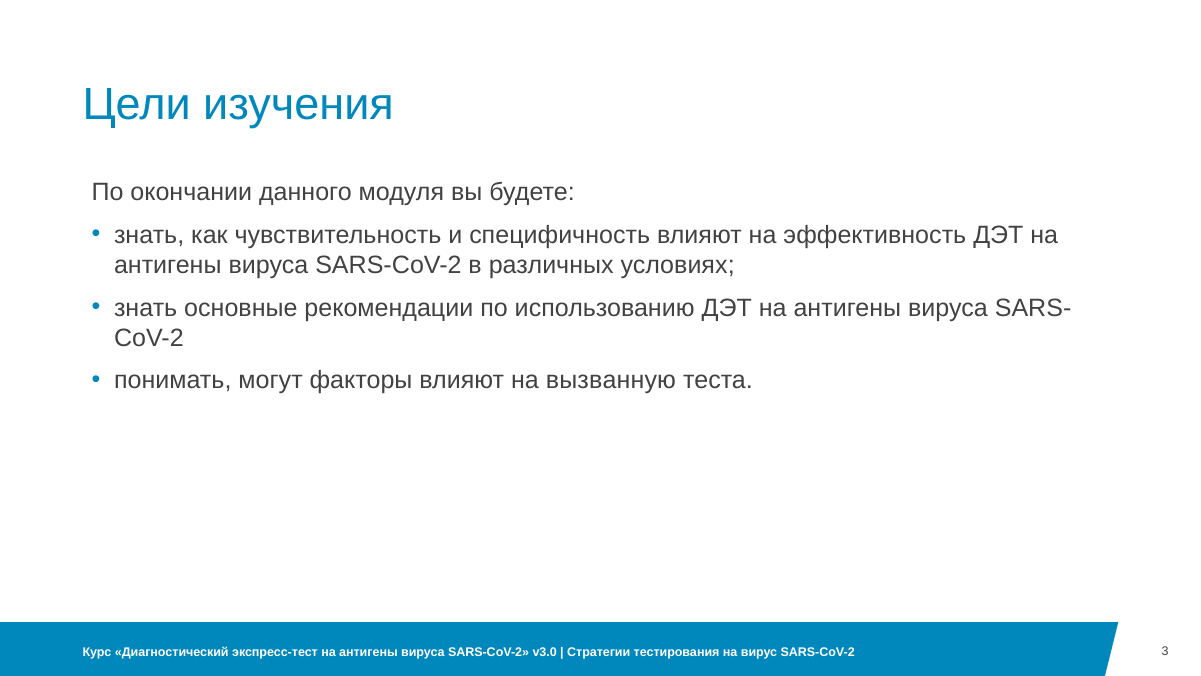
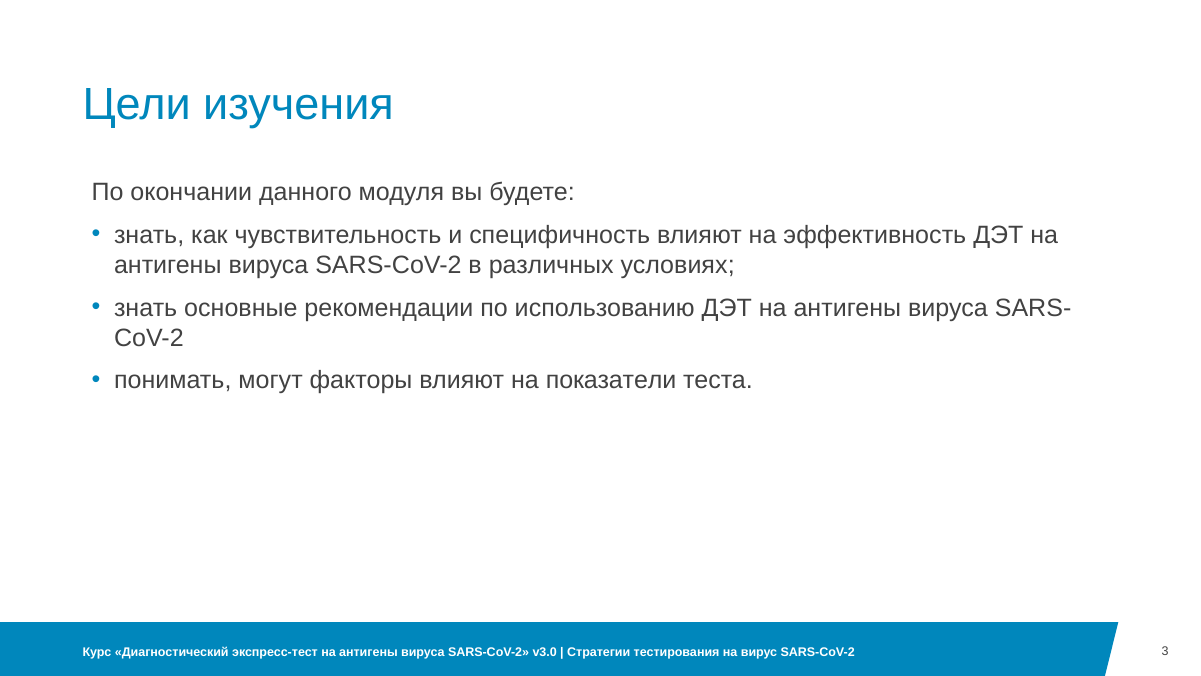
вызванную: вызванную -> показатели (611, 380)
